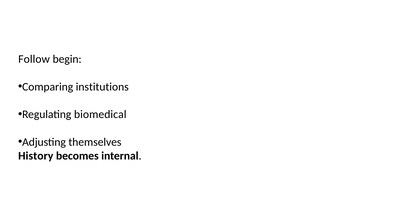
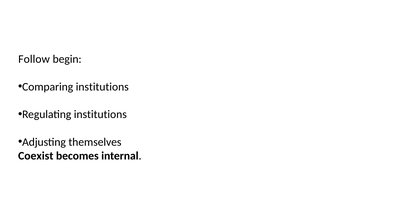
Regulating biomedical: biomedical -> institutions (100, 114)
History: History -> Coexist (36, 156)
